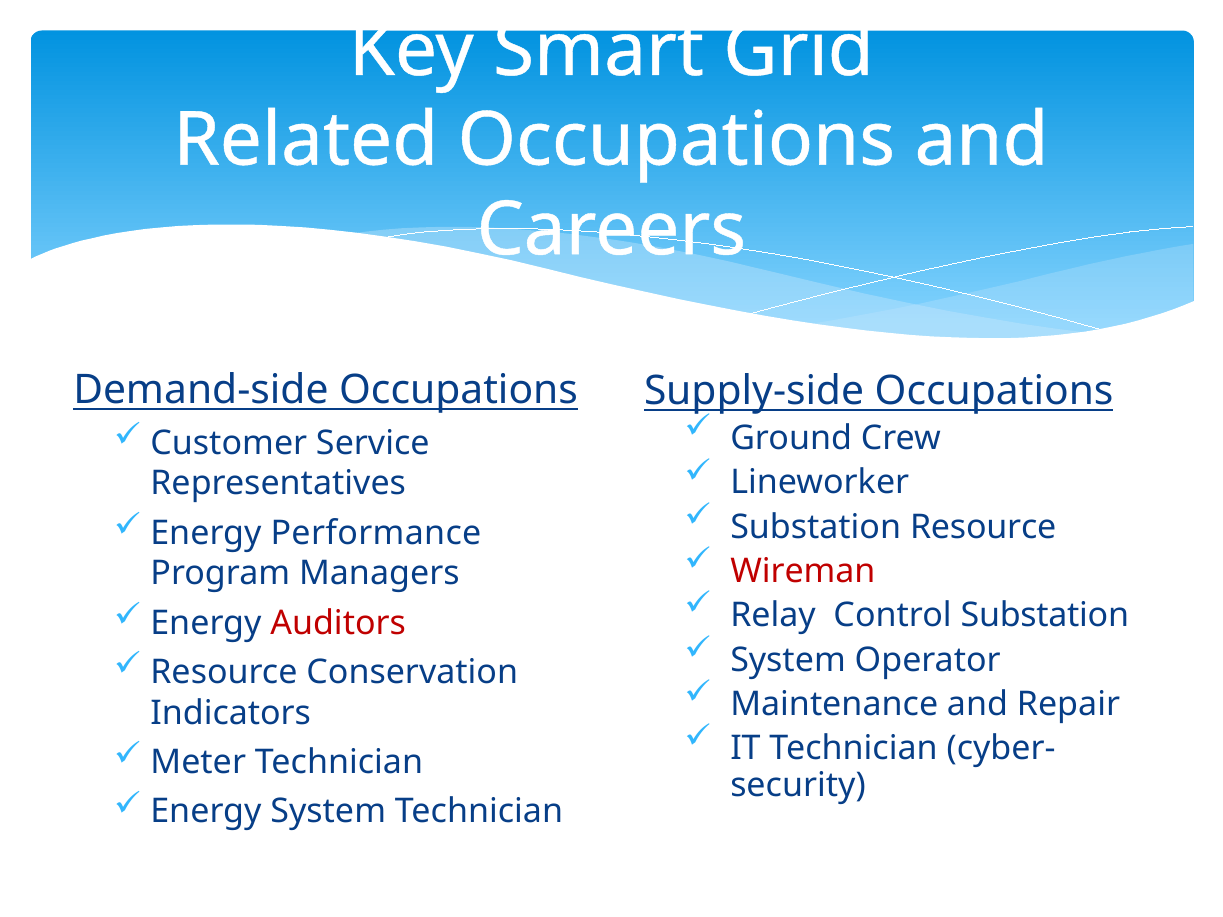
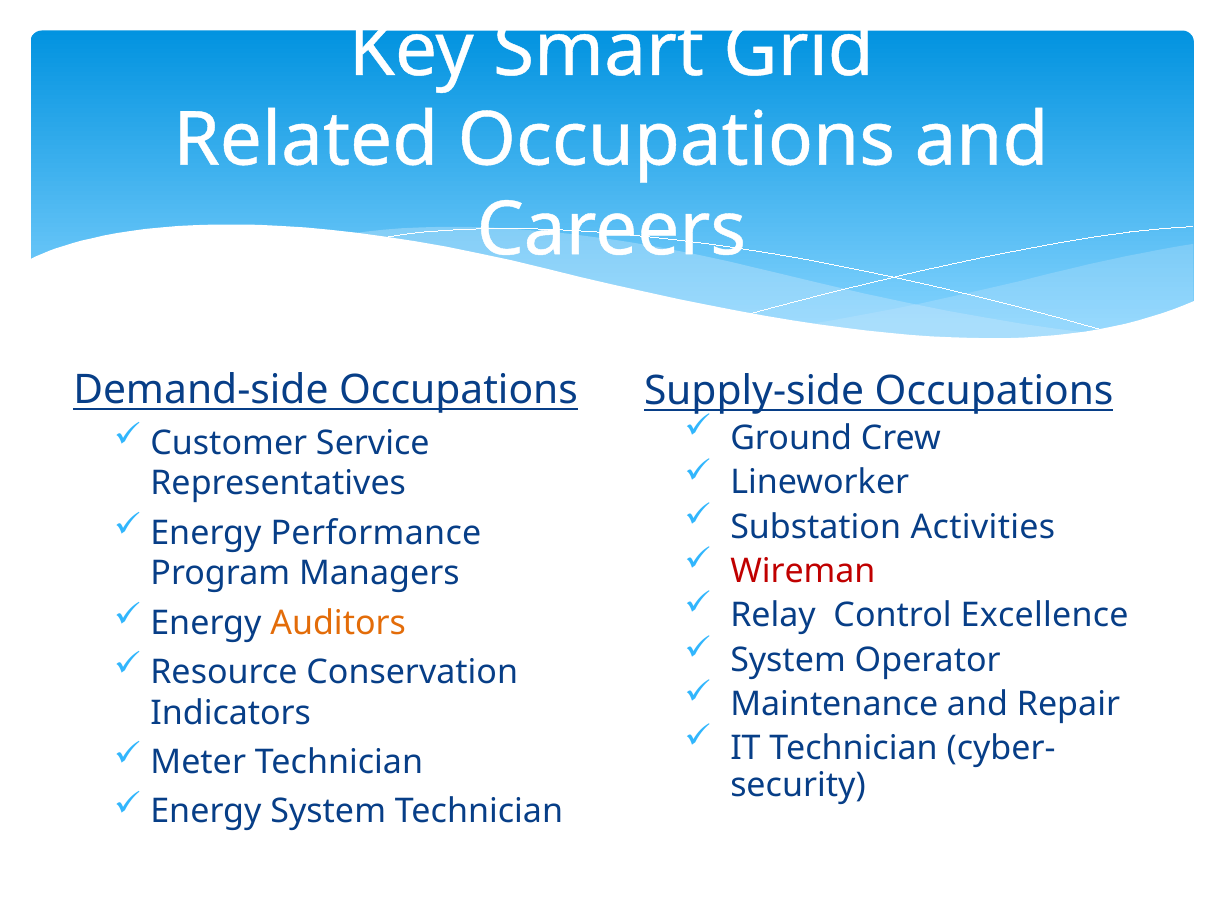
Substation Resource: Resource -> Activities (983, 527)
Control Substation: Substation -> Excellence (1045, 616)
Auditors colour: red -> orange (338, 623)
